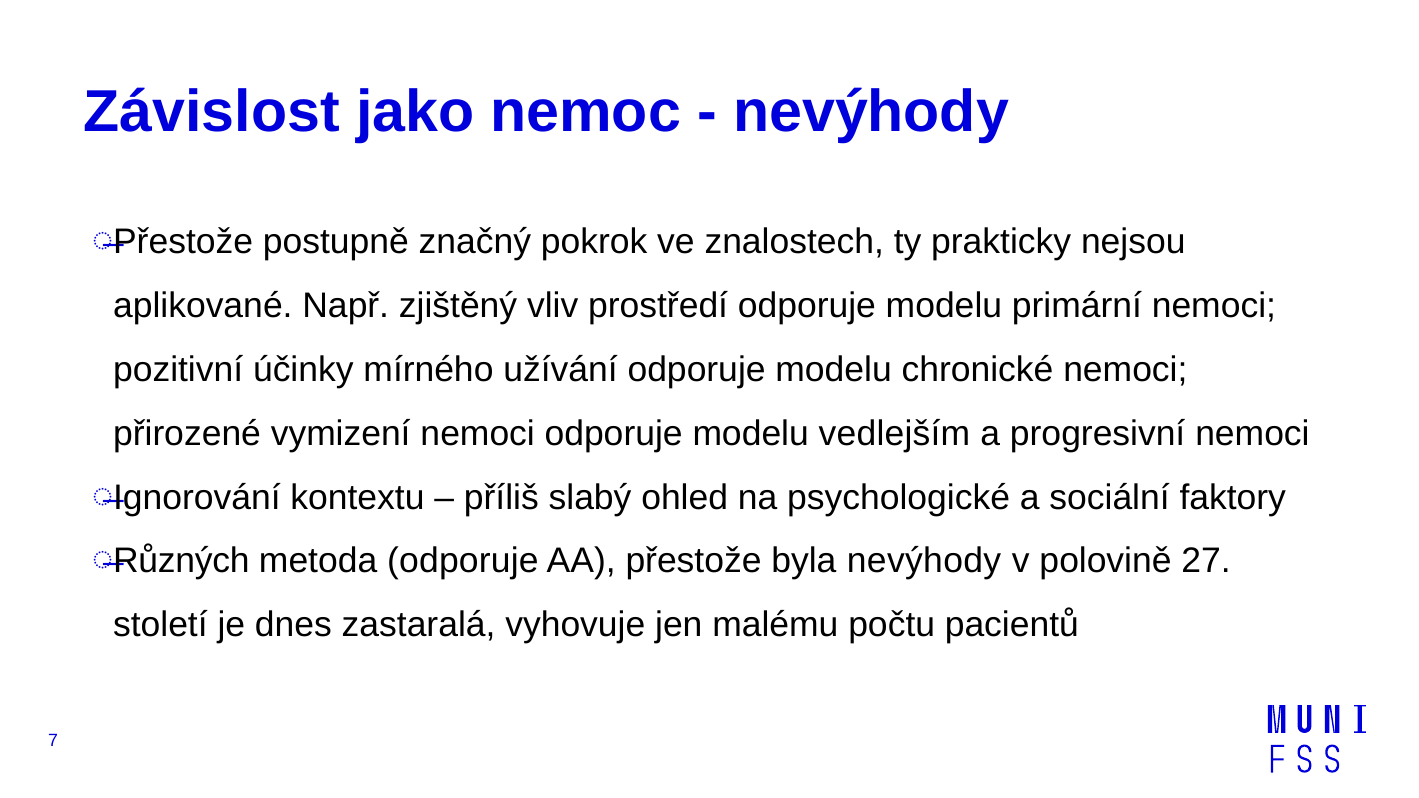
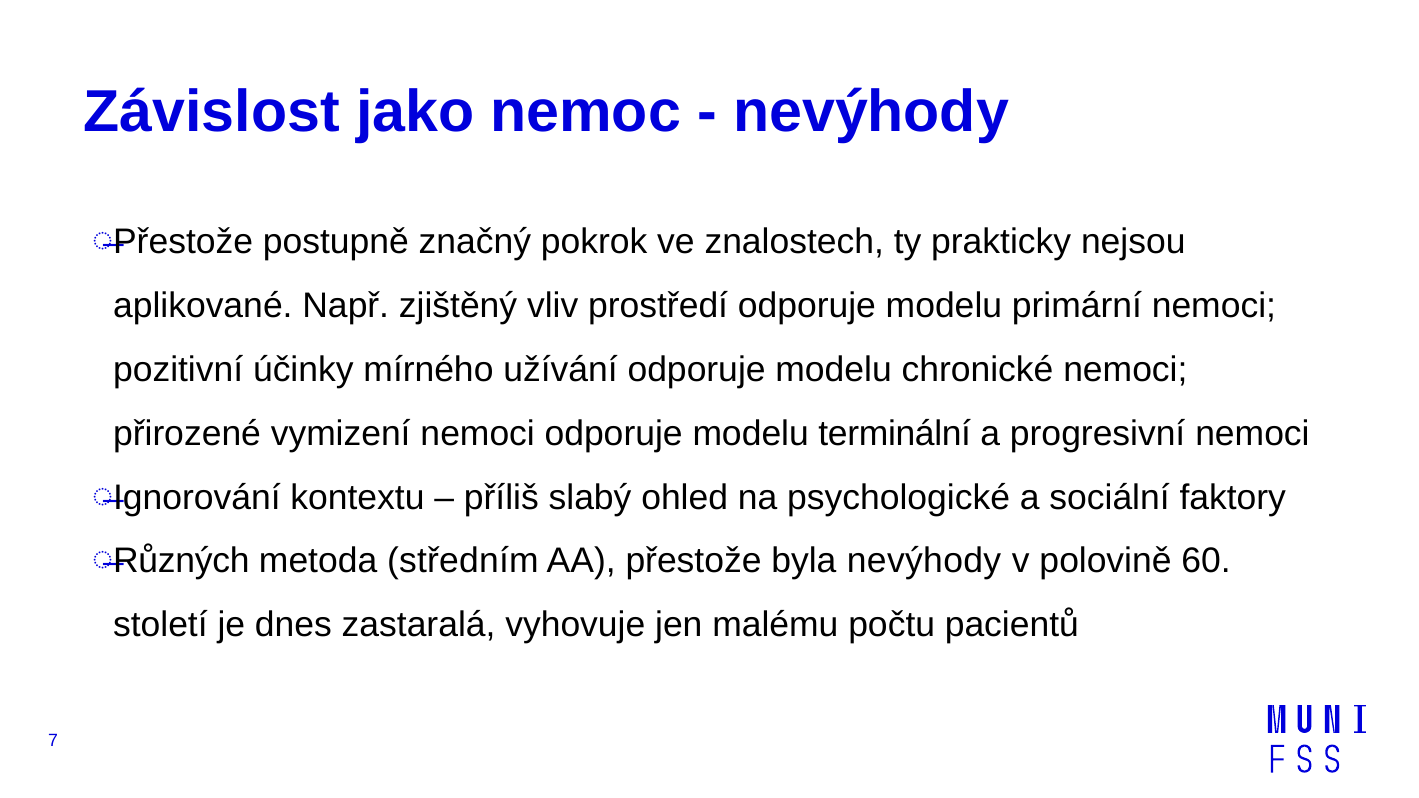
vedlejším: vedlejším -> terminální (895, 434)
metoda odporuje: odporuje -> středním (463, 561)
27: 27 -> 60 (1206, 561)
